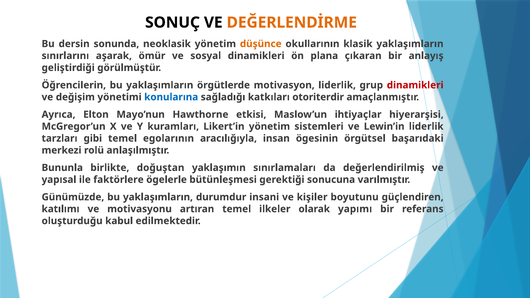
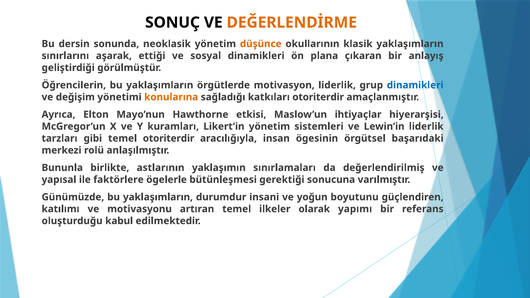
ömür: ömür -> ettiği (152, 56)
dinamikleri colour: red -> blue (415, 85)
konularına colour: blue -> orange (171, 97)
temel egolarının: egolarının -> otoriterdir (169, 138)
doğuştan: doğuştan -> astlarının (161, 168)
kişiler: kişiler -> yoğun (312, 197)
